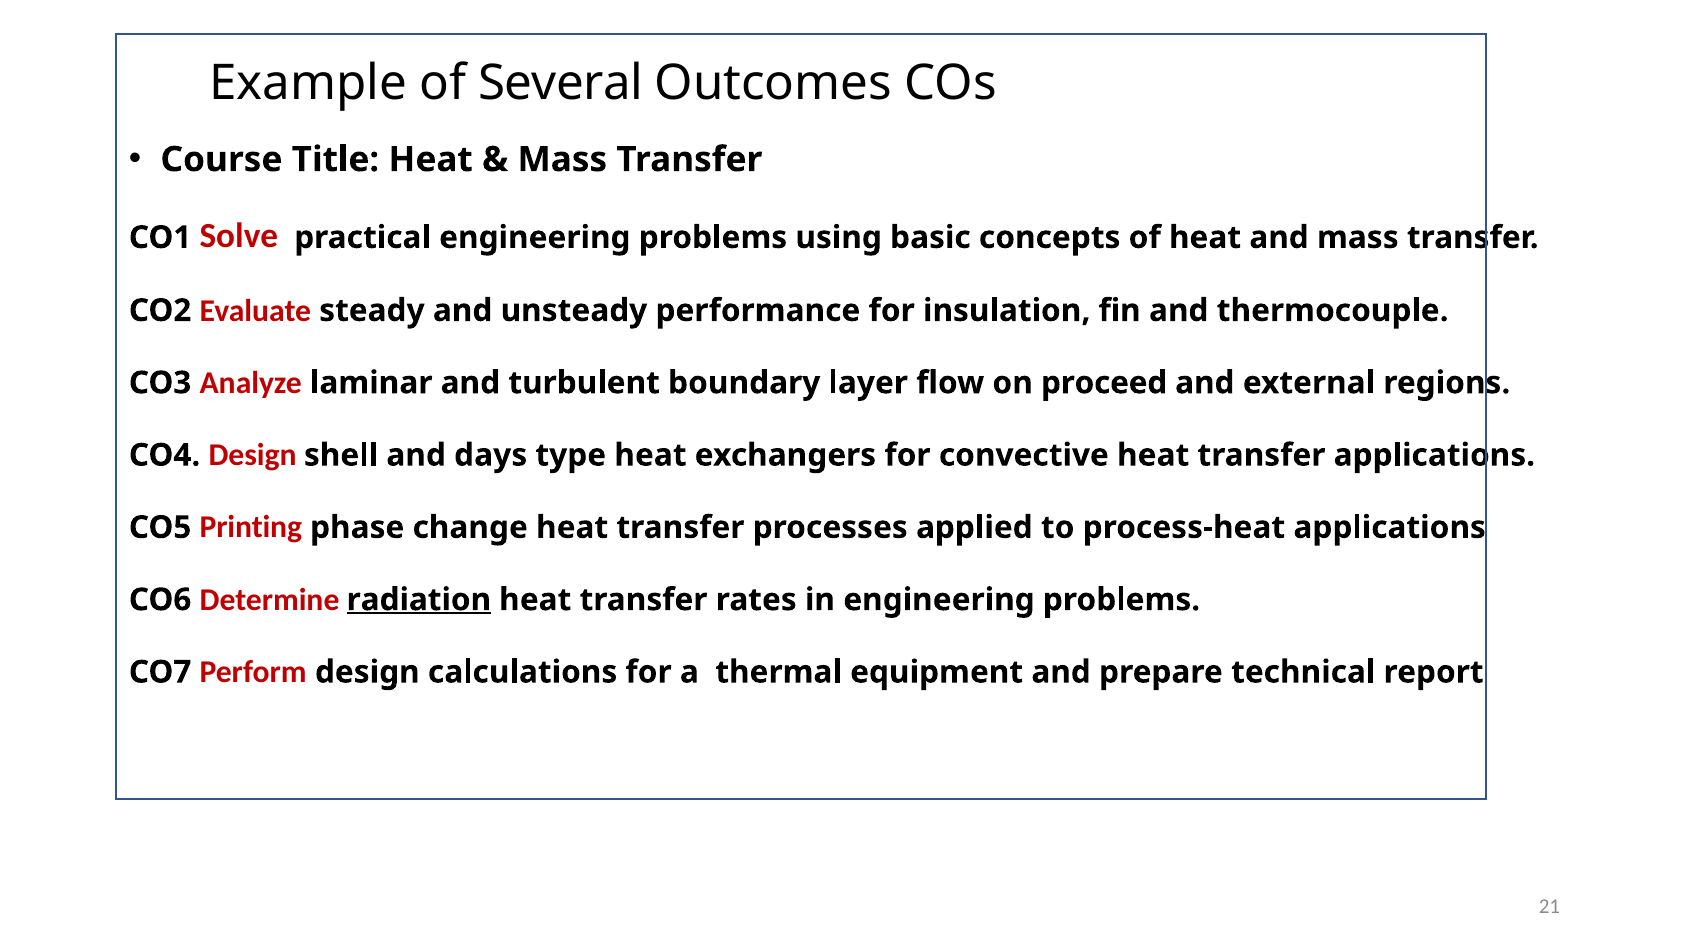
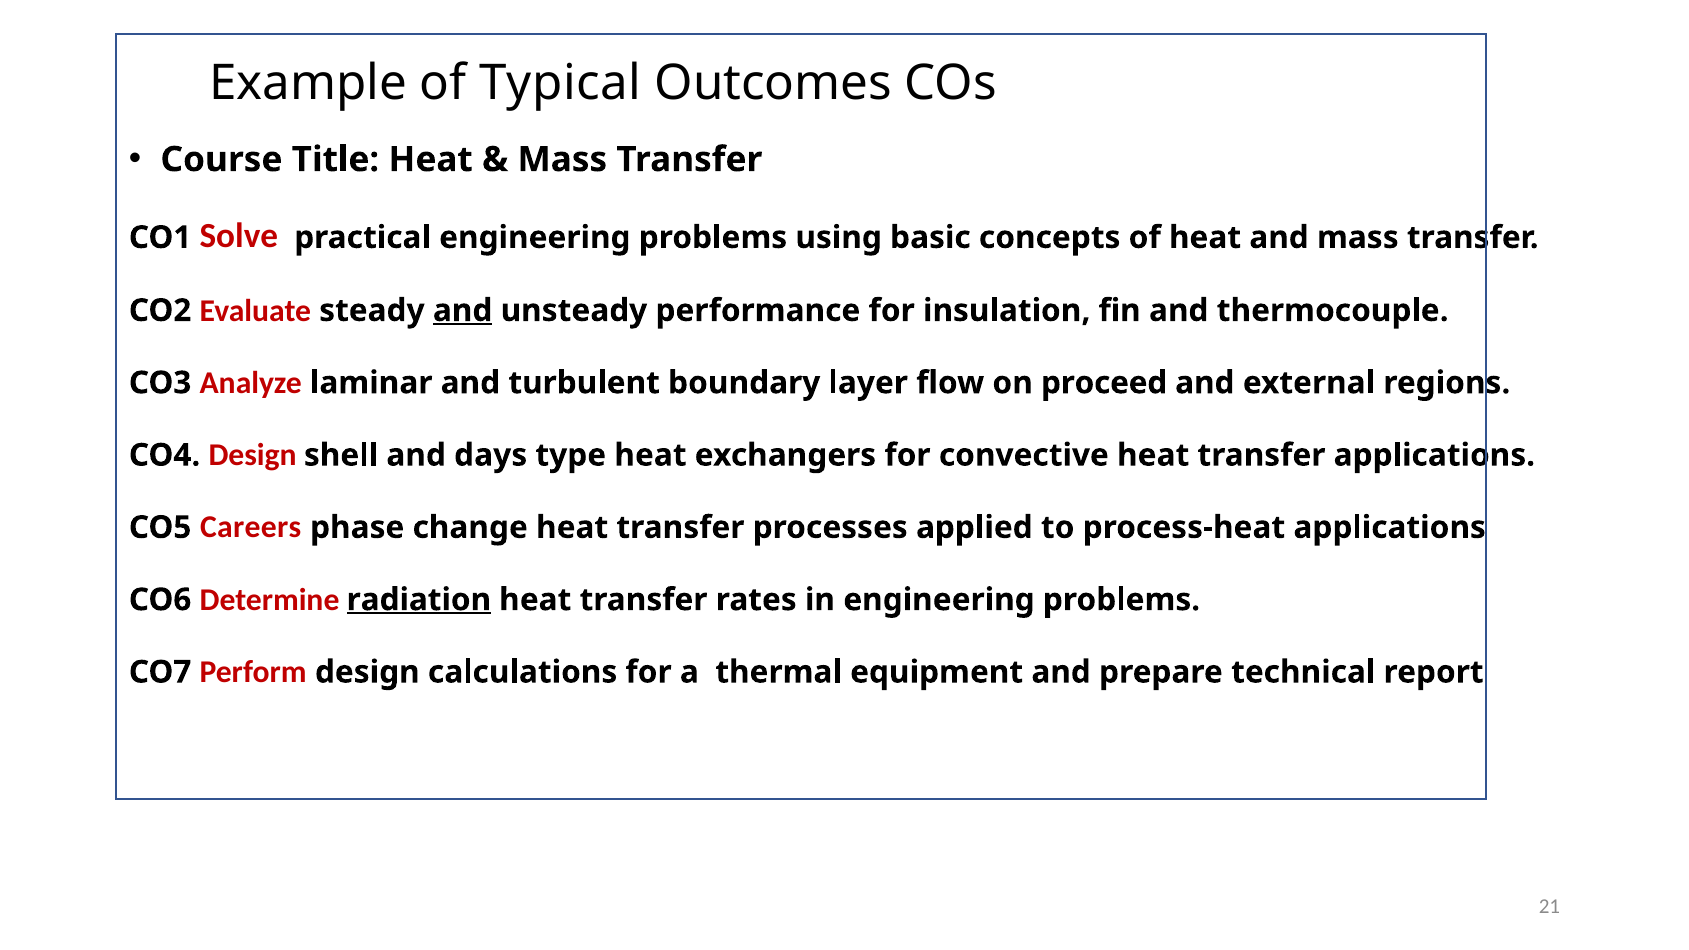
Several: Several -> Typical (560, 83)
and underline: none -> present (463, 311)
Printing: Printing -> Careers (251, 528)
